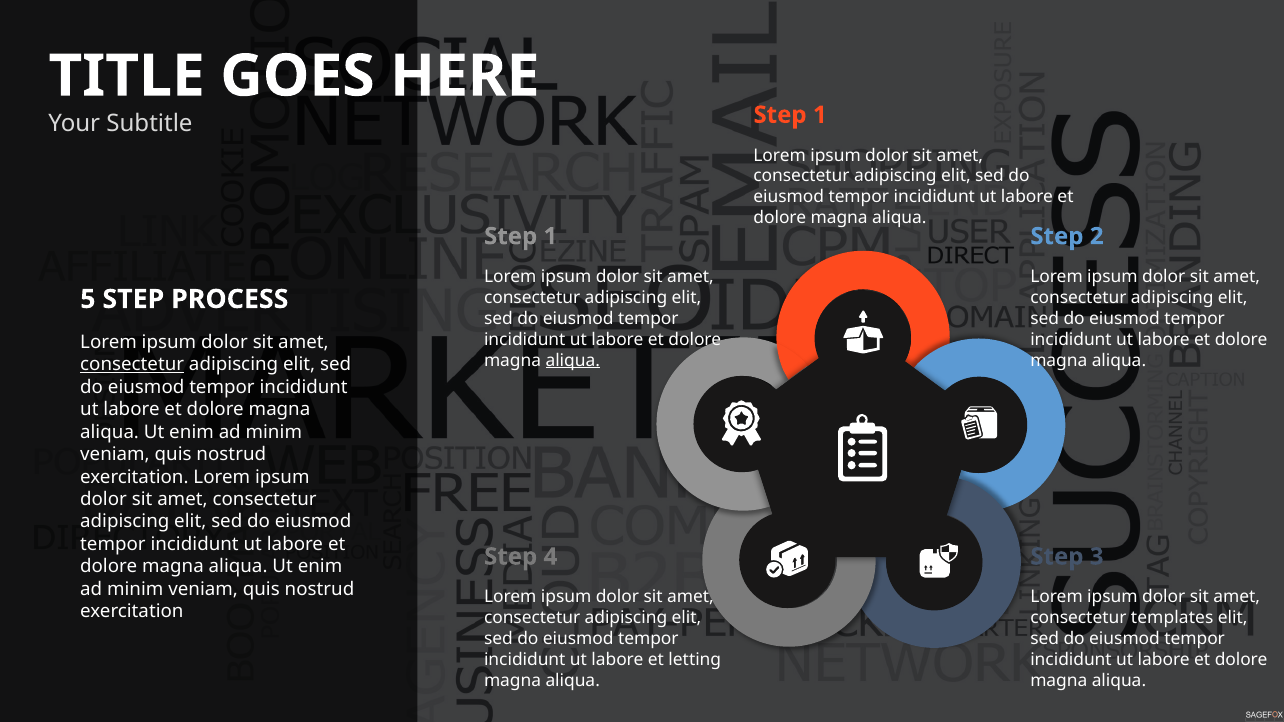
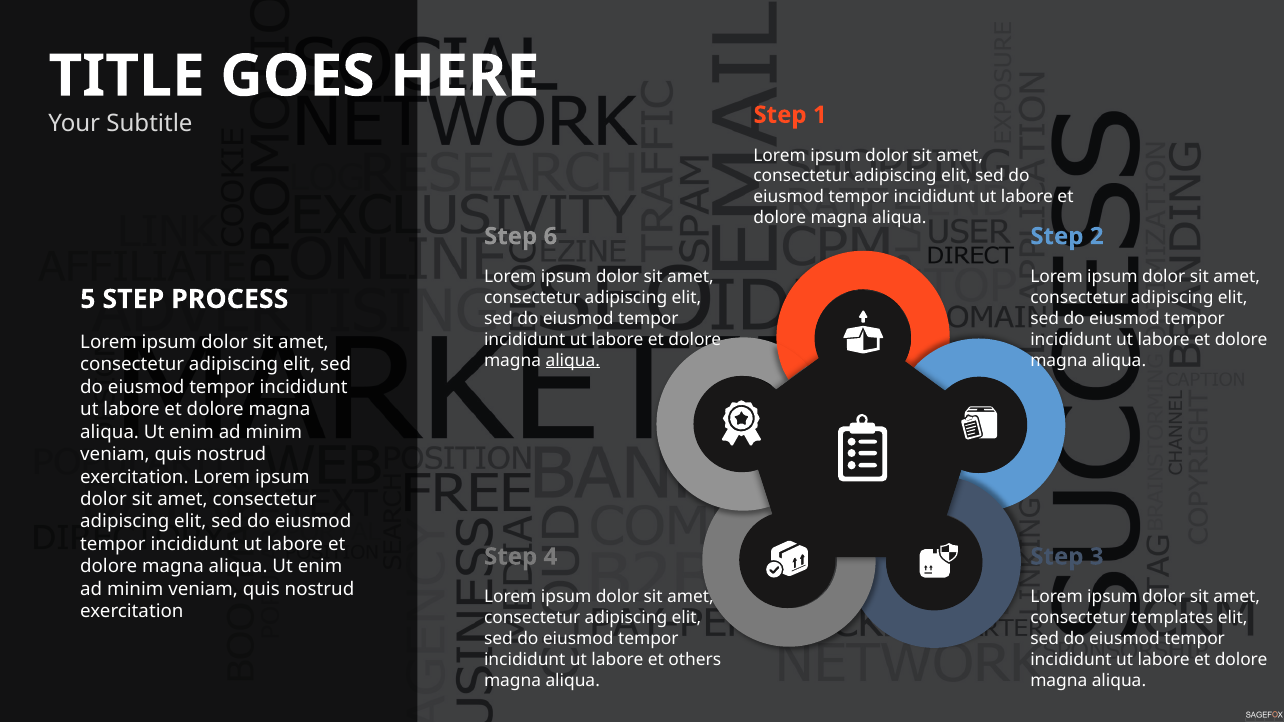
1: 1 -> 6 (550, 236)
consectetur underline: present -> none (132, 365)
letting: letting -> others (695, 660)
